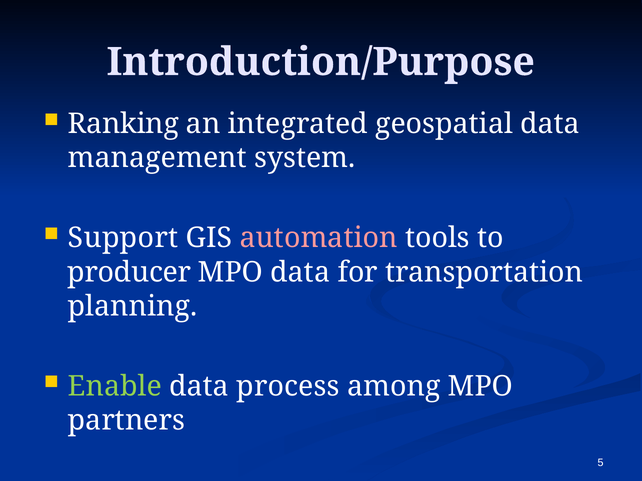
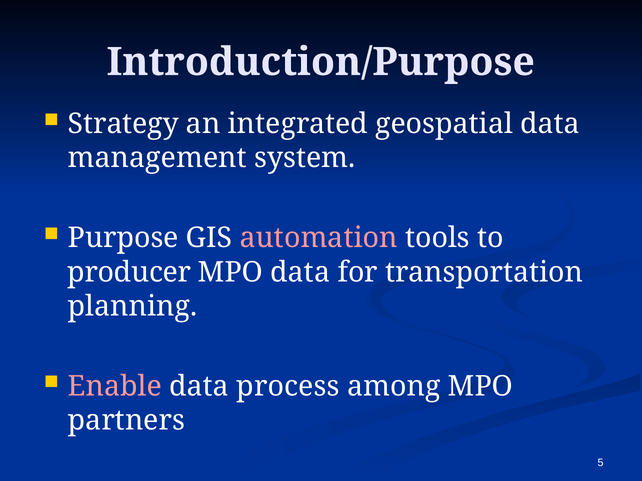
Ranking: Ranking -> Strategy (123, 124)
Support: Support -> Purpose (123, 238)
Enable colour: light green -> pink (115, 387)
